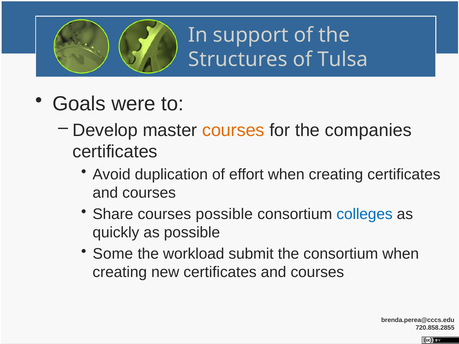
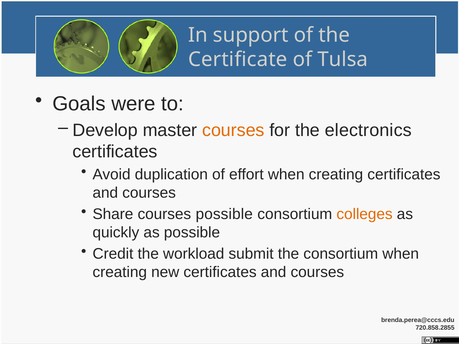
Structures: Structures -> Certificate (238, 60)
companies: companies -> electronics (368, 130)
colleges colour: blue -> orange (365, 214)
Some: Some -> Credit (113, 254)
